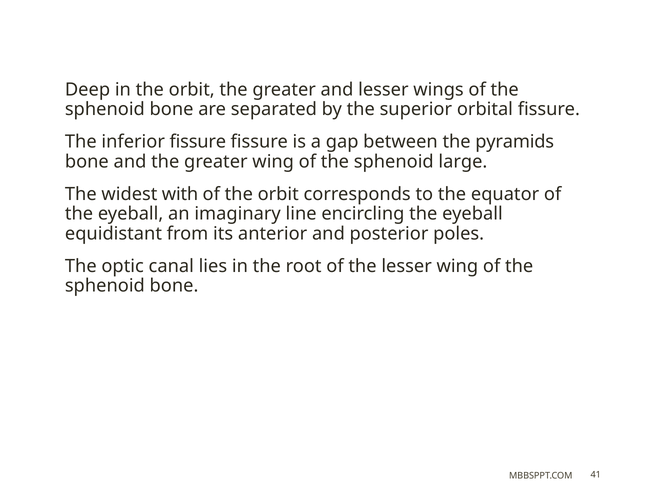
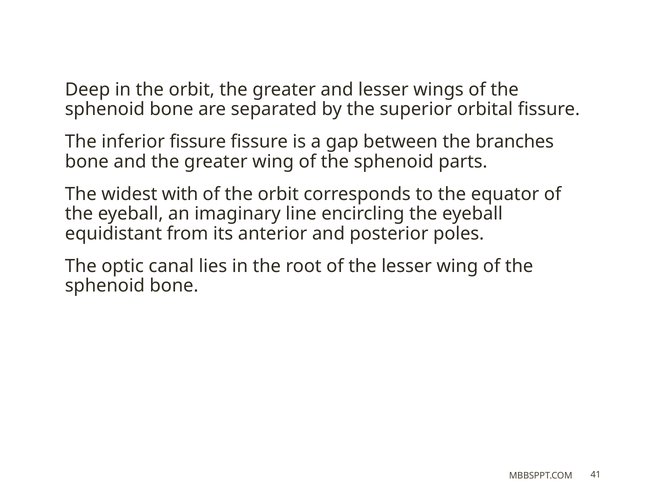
pyramids: pyramids -> branches (515, 142)
large: large -> parts (463, 162)
